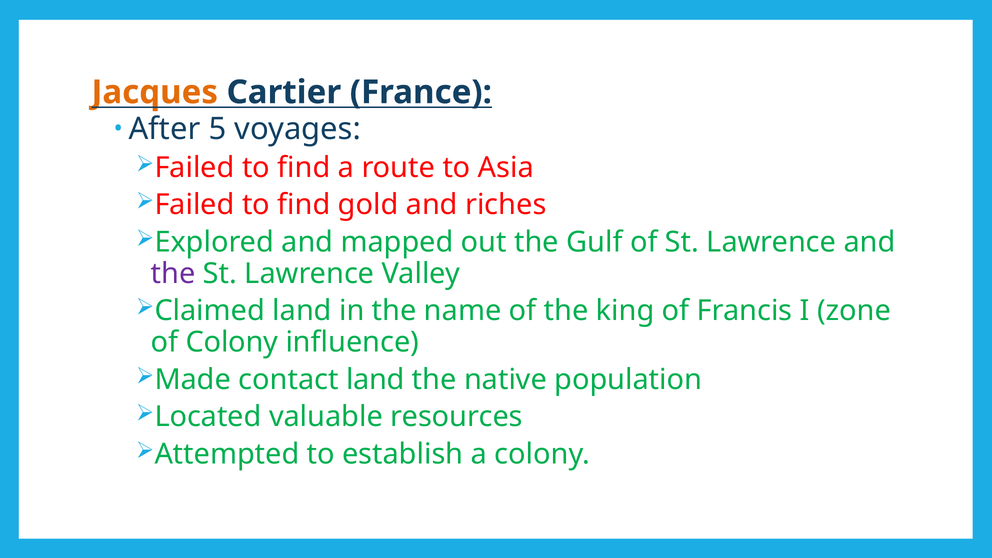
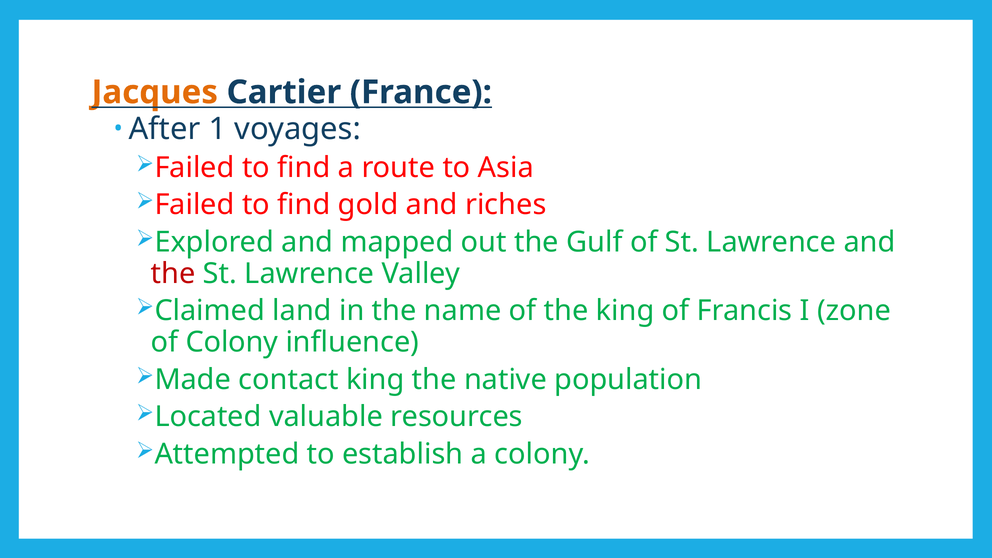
5: 5 -> 1 (217, 129)
the colour: purple -> red (173, 274)
contact land: land -> king (375, 380)
